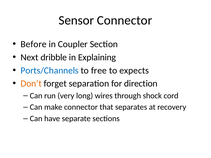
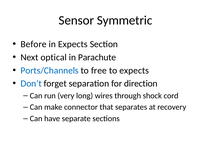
Sensor Connector: Connector -> Symmetric (125, 20)
in Coupler: Coupler -> Expects (73, 44)
dribble: dribble -> optical (54, 57)
Explaining: Explaining -> Parachute (97, 57)
Don’t colour: orange -> blue (31, 84)
